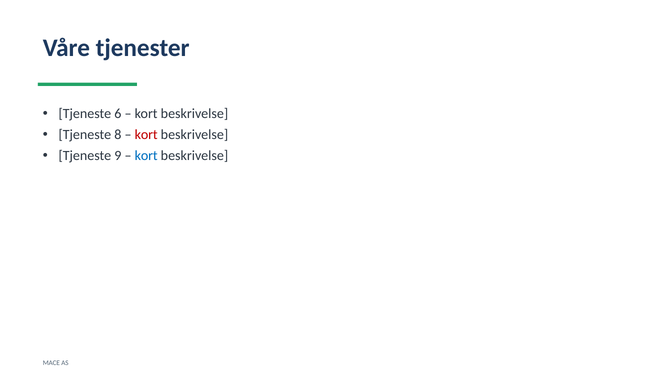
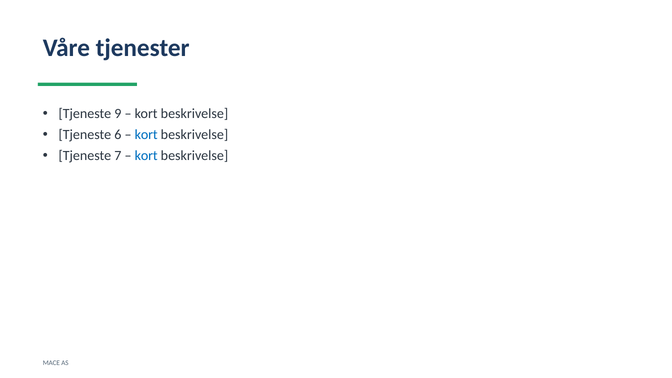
6: 6 -> 9 (118, 114)
8: 8 -> 6 (118, 135)
kort colour: red -> blue (146, 135)
9: 9 -> 7 (118, 156)
